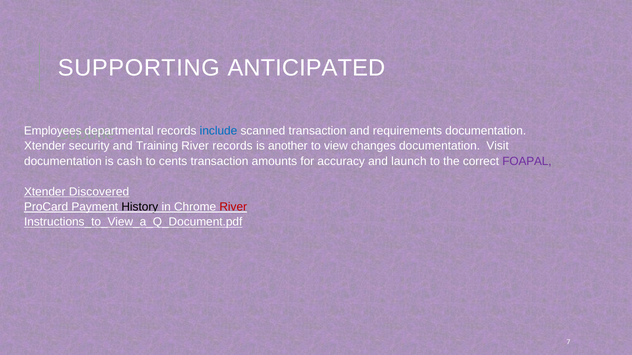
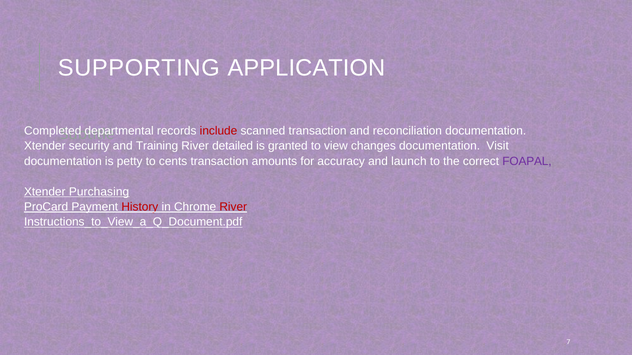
ANTICIPATED: ANTICIPATED -> APPLICATION (306, 68)
Employees: Employees -> Completed (53, 131)
include colour: blue -> red (219, 131)
requirements: requirements -> reconciliation (407, 131)
River records: records -> detailed (233, 146)
another: another -> granted (288, 146)
cash: cash -> petty (130, 161)
Discovered: Discovered -> Purchasing (99, 192)
History colour: black -> red (140, 207)
